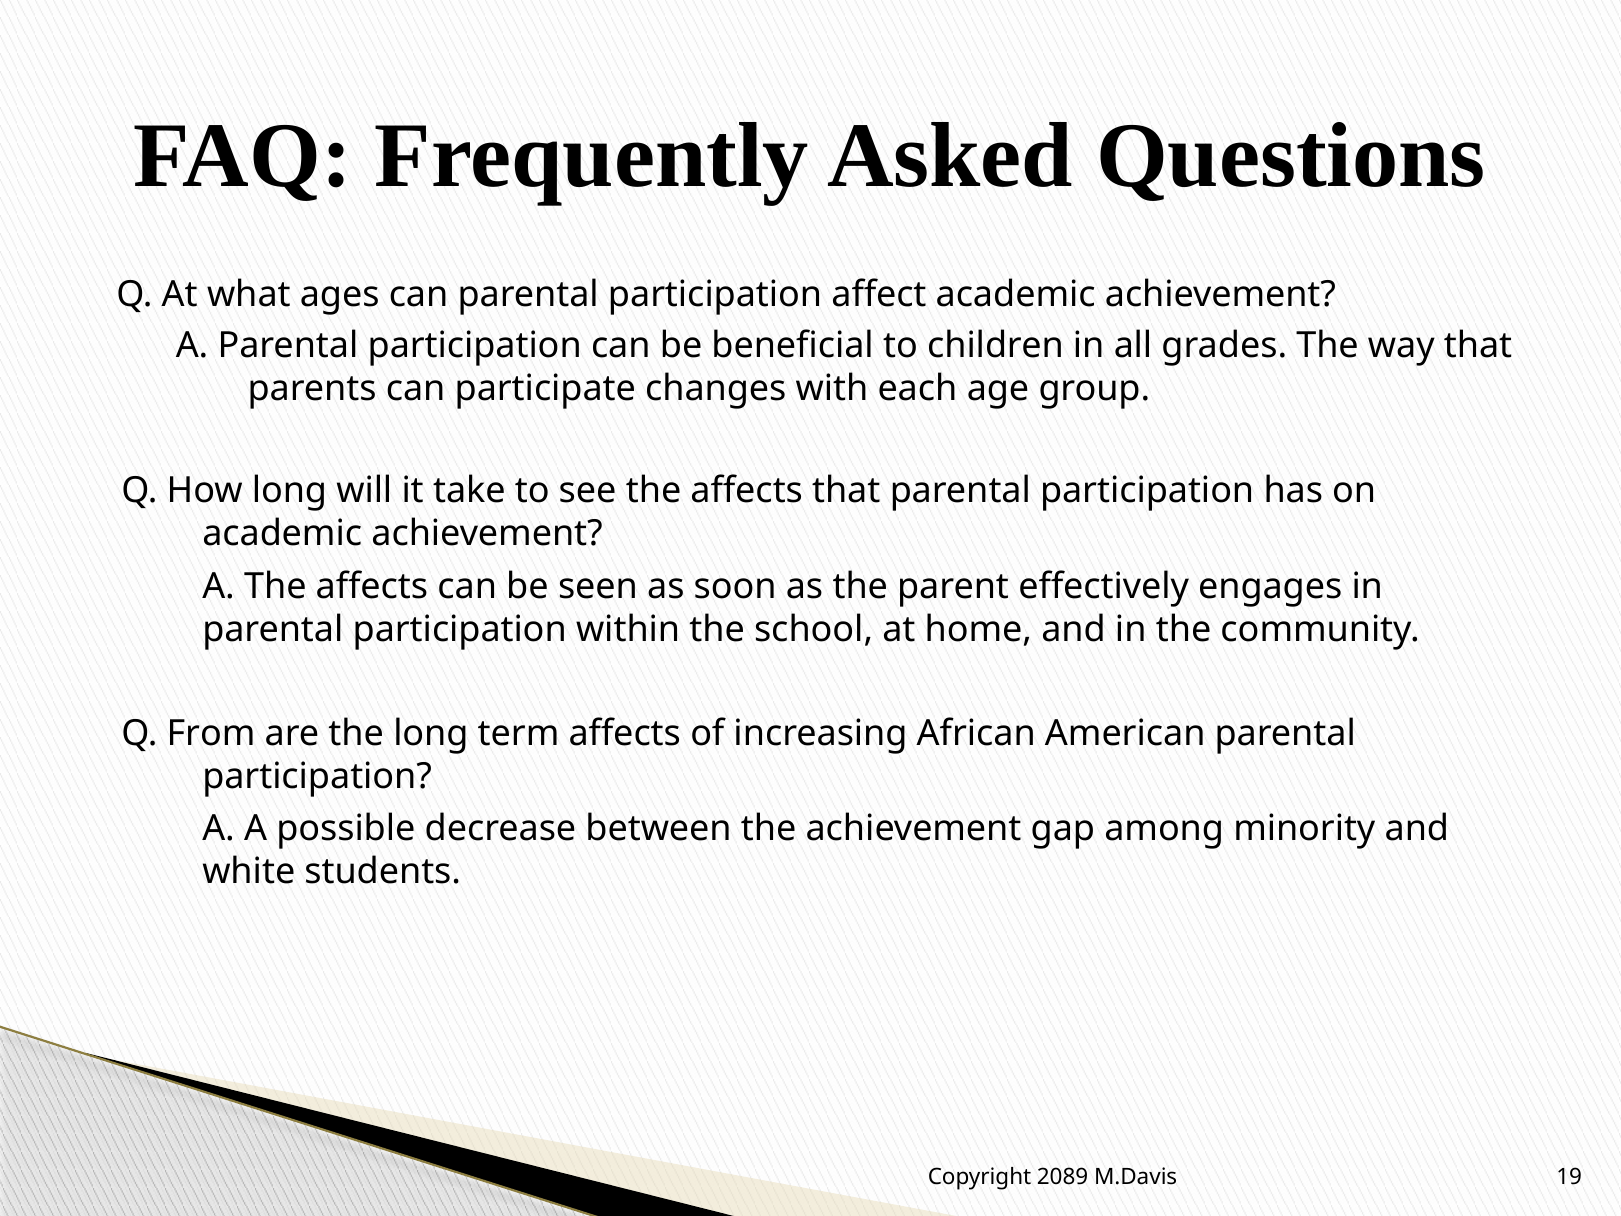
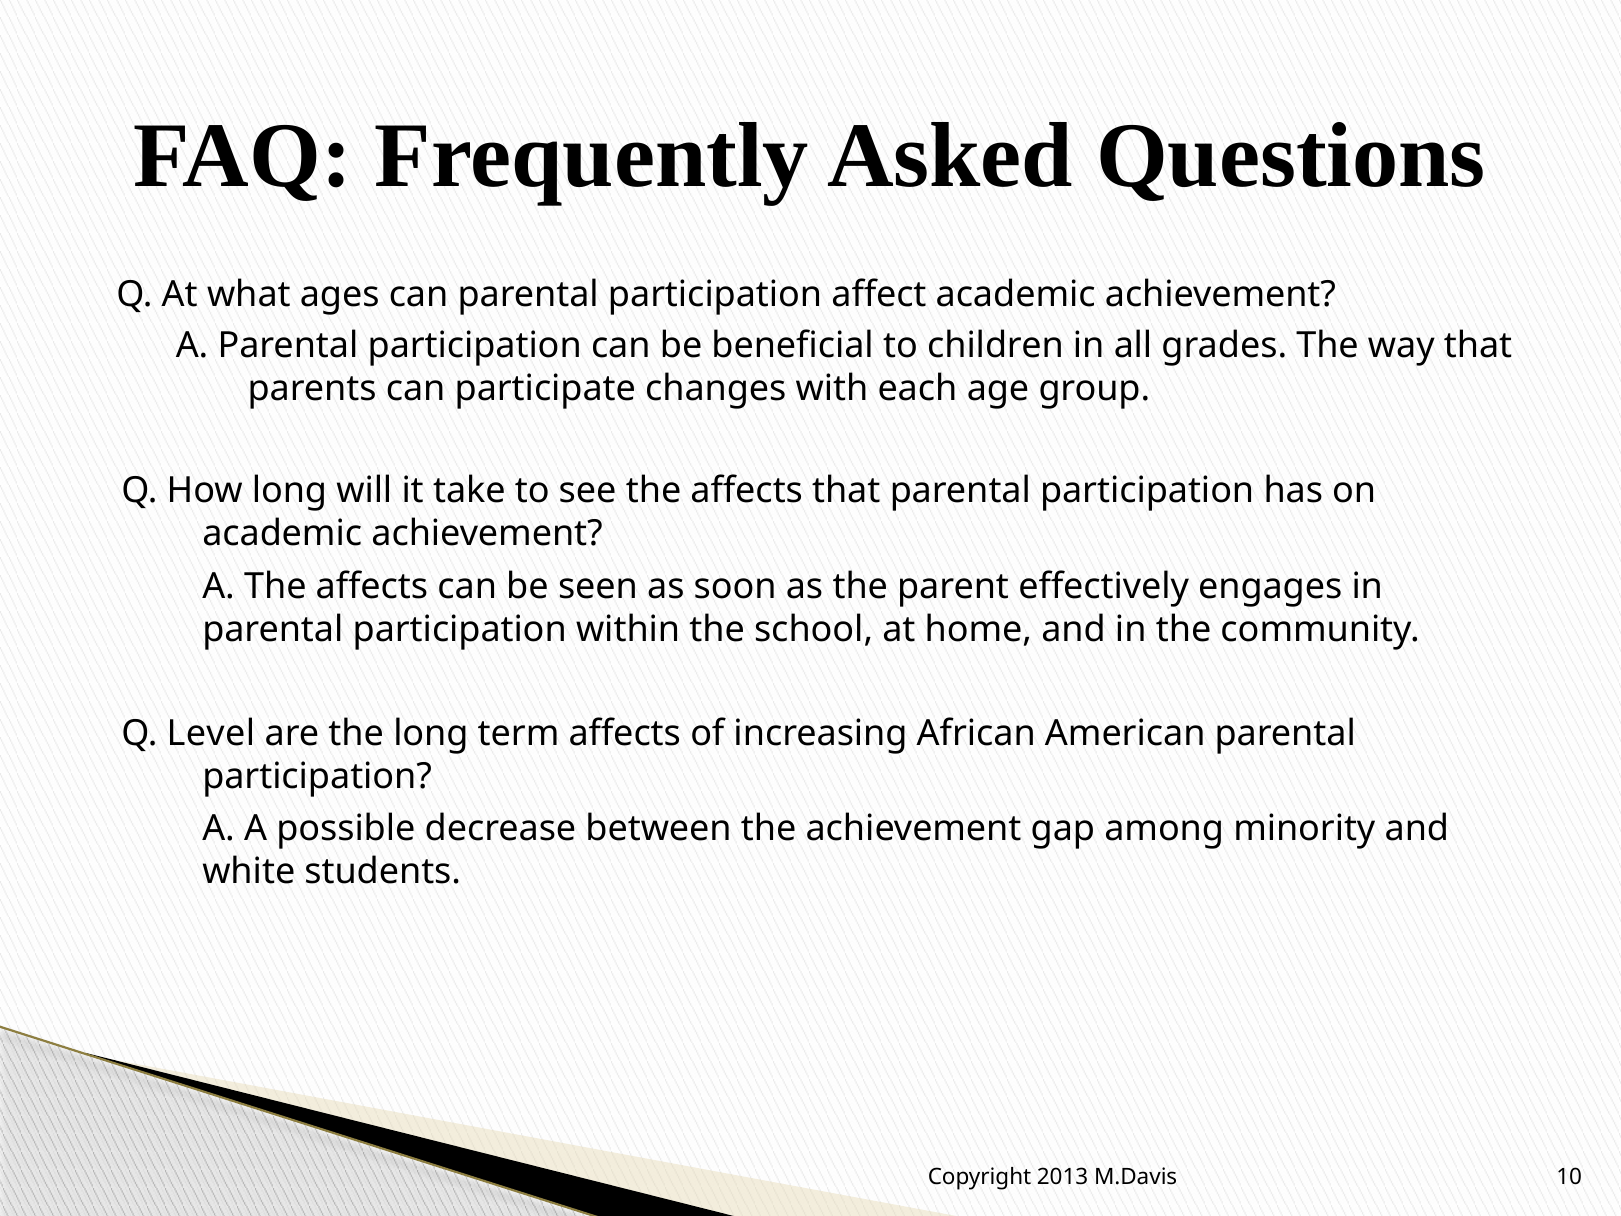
From: From -> Level (211, 733)
2089: 2089 -> 2013 (1063, 1177)
19: 19 -> 10 (1569, 1177)
